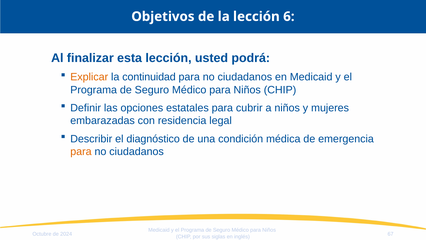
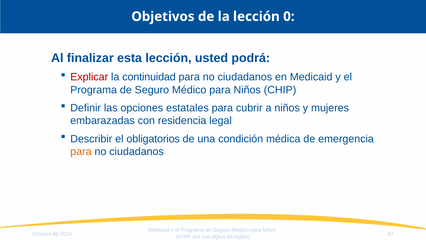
6: 6 -> 0 (289, 17)
Explicar colour: orange -> red (89, 77)
diagnóstico: diagnóstico -> obligatorios (153, 139)
